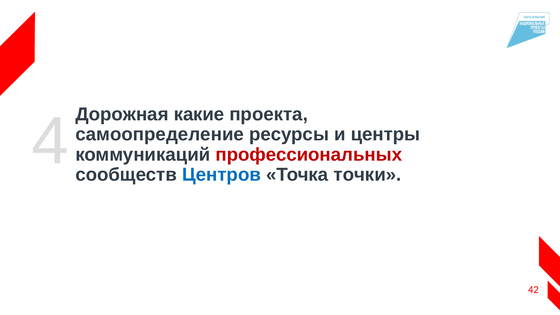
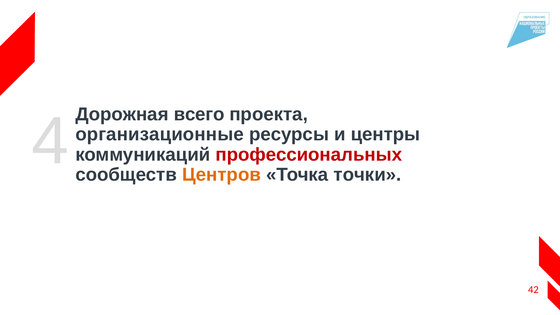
какие: какие -> всего (199, 114)
самоопределение: самоопределение -> организационные (160, 134)
Центров colour: blue -> orange (222, 175)
